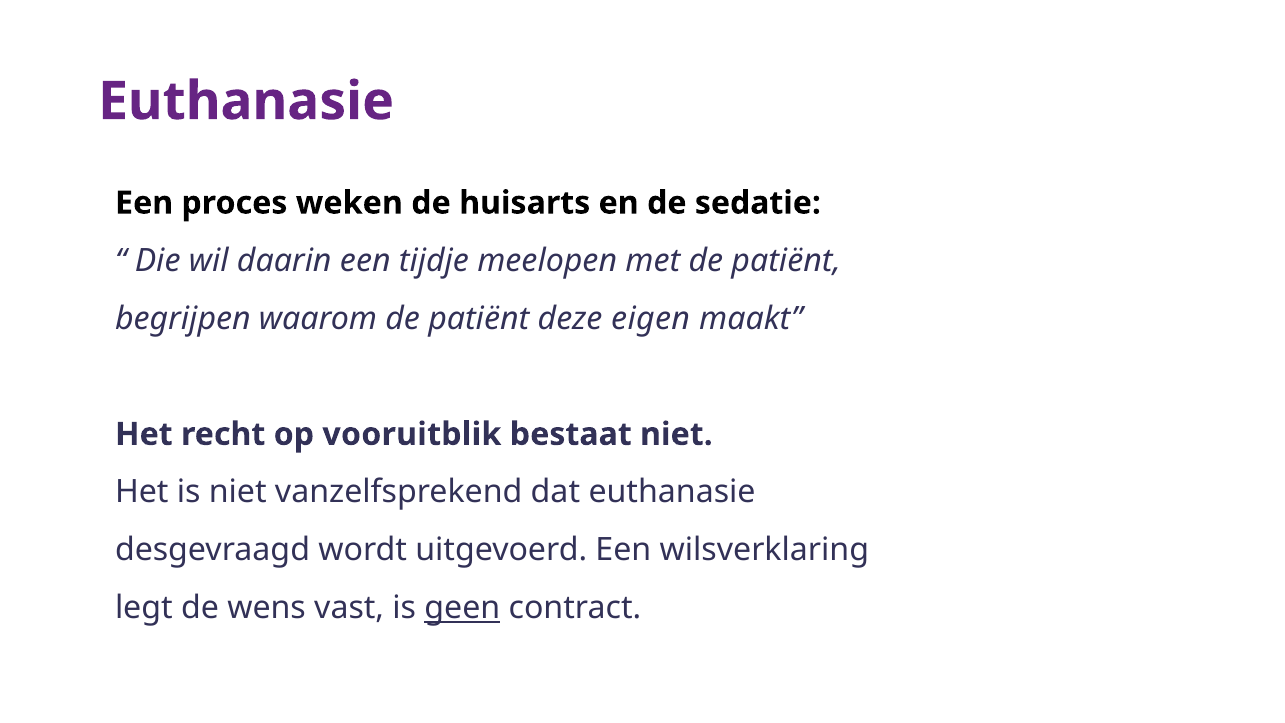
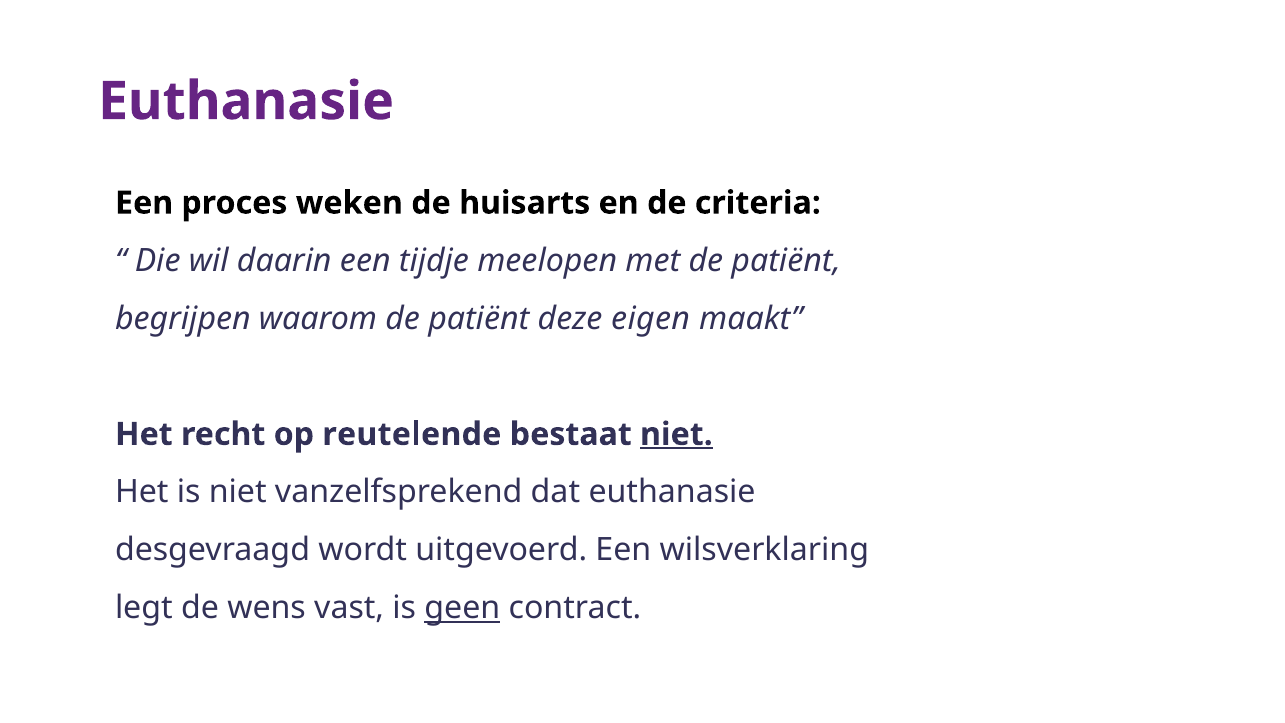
sedatie: sedatie -> criteria (758, 203)
vooruitblik: vooruitblik -> reutelende (412, 434)
niet underline: none -> present (676, 434)
